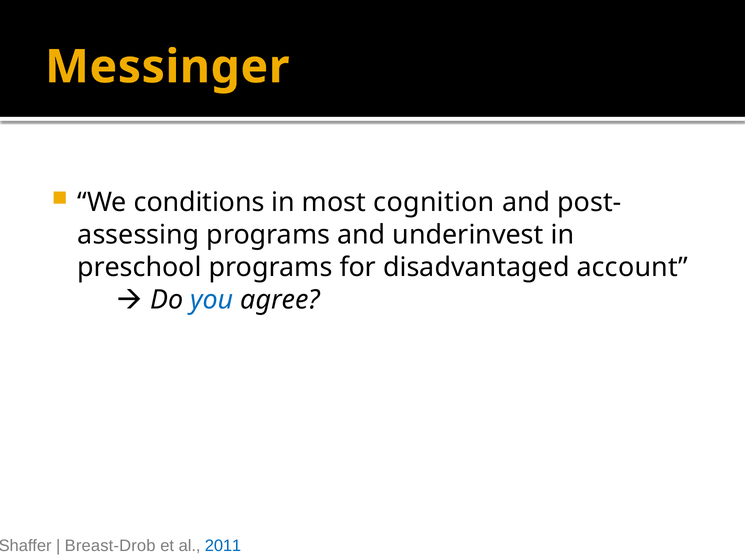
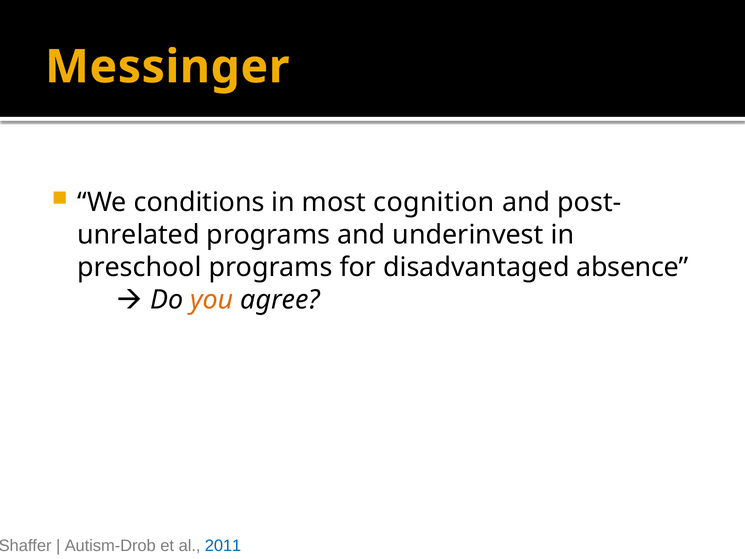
assessing: assessing -> unrelated (139, 235)
account: account -> absence (632, 267)
you colour: blue -> orange (212, 300)
Breast-Drob: Breast-Drob -> Autism-Drob (110, 545)
